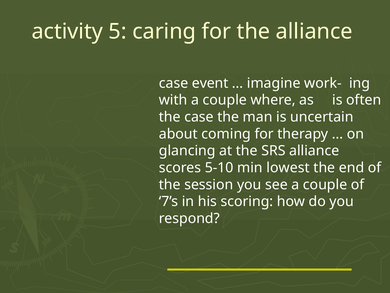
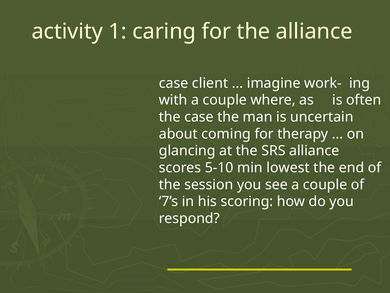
5: 5 -> 1 (118, 31)
event: event -> client (210, 83)
